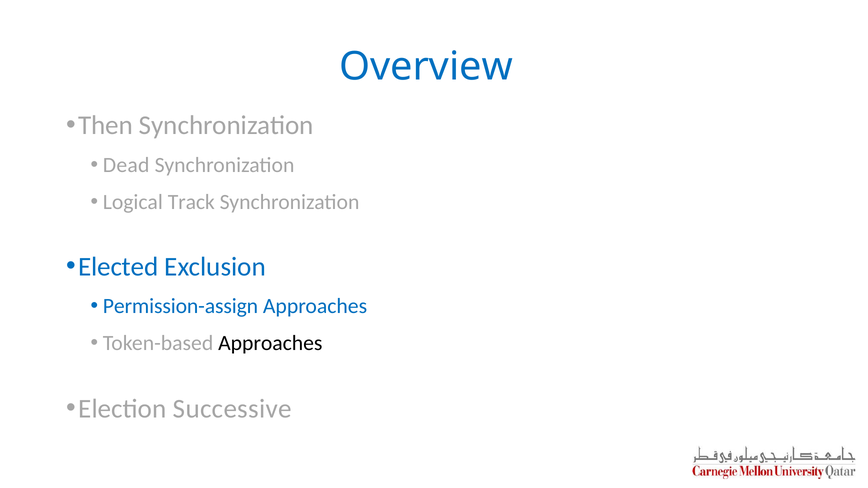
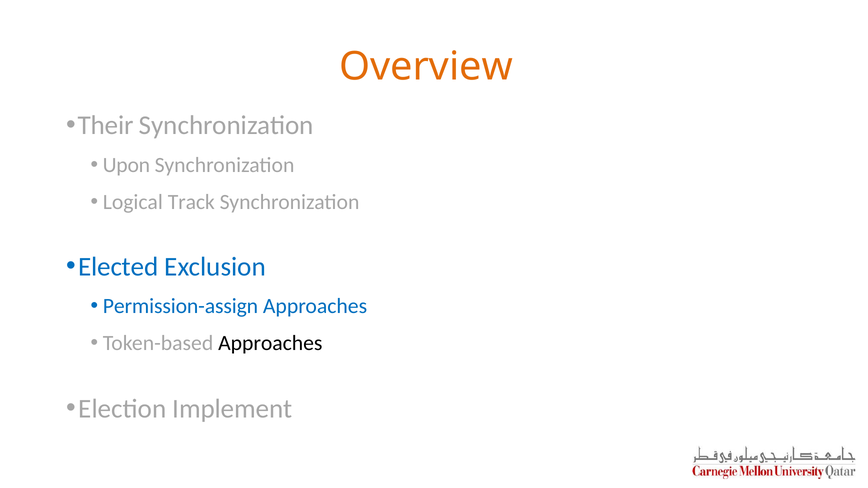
Overview colour: blue -> orange (426, 66)
Then: Then -> Their (106, 126)
Dead: Dead -> Upon (126, 165)
Successive: Successive -> Implement (232, 409)
